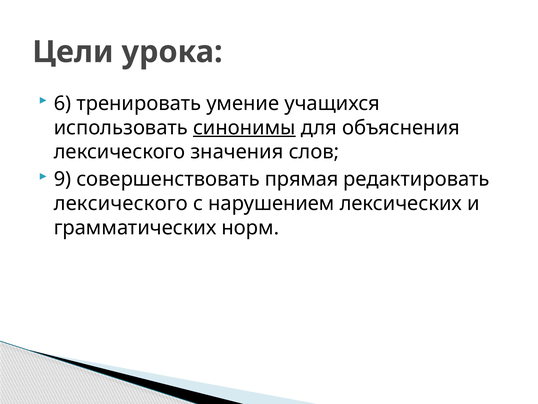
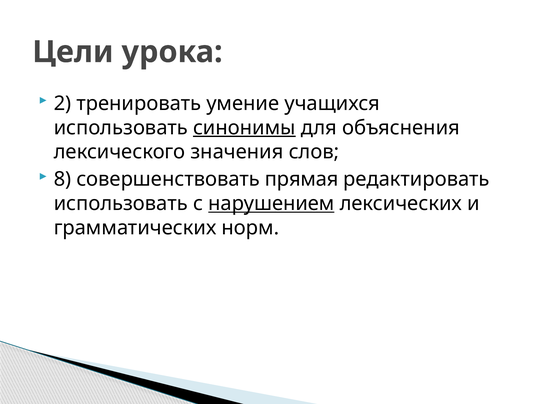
6: 6 -> 2 (63, 103)
9: 9 -> 8 (63, 179)
лексического: лексического -> использовать (121, 203)
нарушением underline: none -> present (271, 203)
